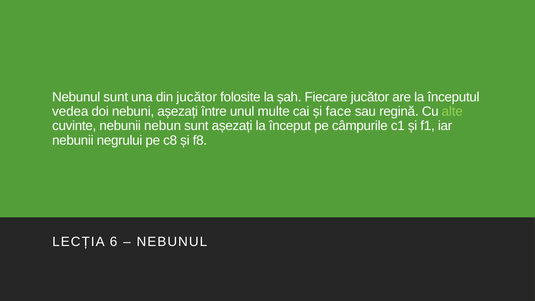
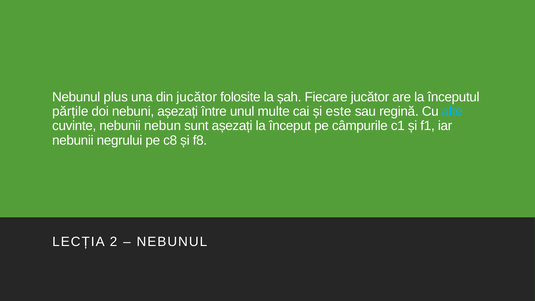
Nebunul sunt: sunt -> plus (116, 97)
vedea: vedea -> părțile (70, 111)
face: face -> este (338, 111)
alte colour: light green -> light blue (452, 111)
6: 6 -> 2 (114, 242)
